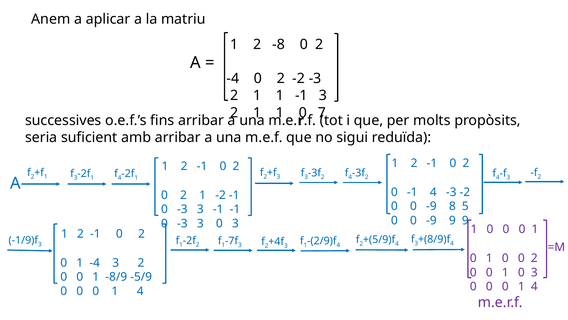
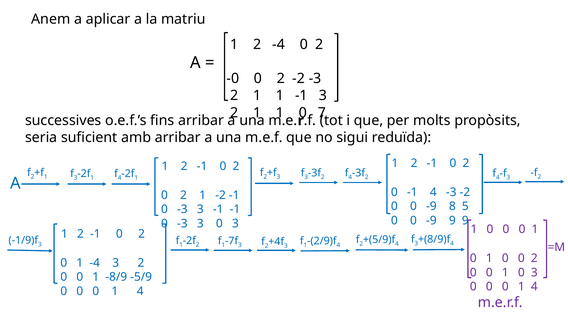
2 -8: -8 -> -4 (279, 44)
-4: -4 -> -0 (233, 78)
